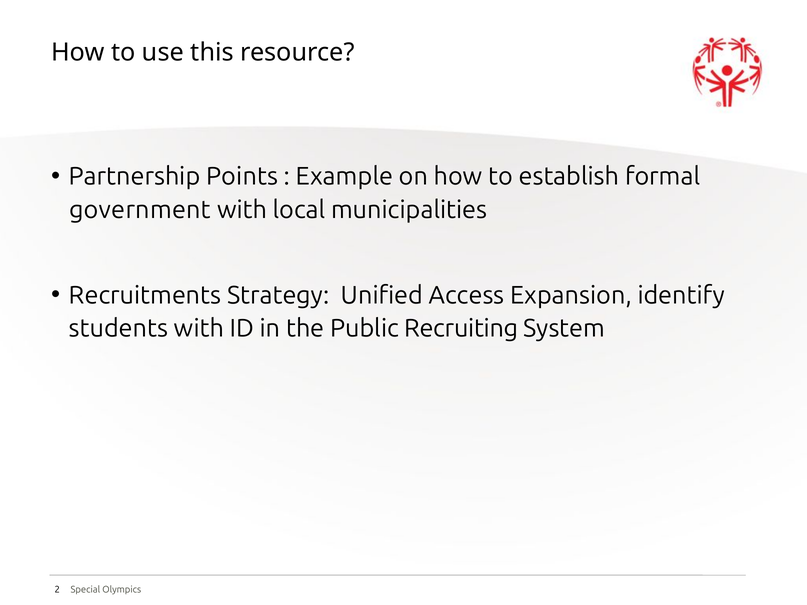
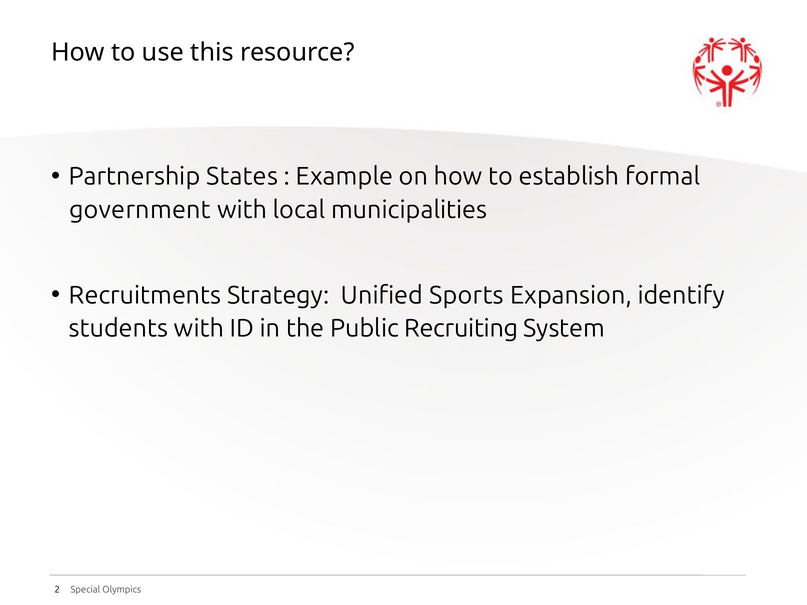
Points: Points -> States (242, 177)
Access: Access -> Sports (466, 295)
